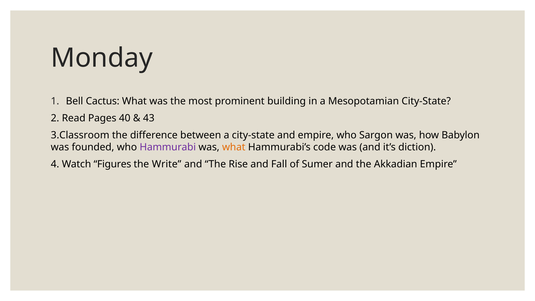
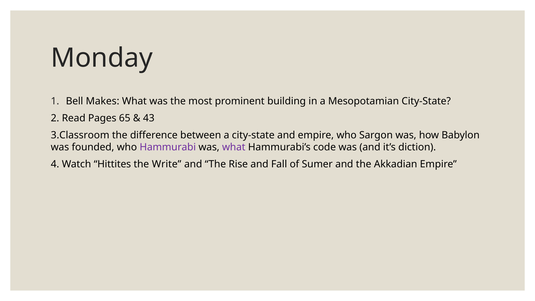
Cactus: Cactus -> Makes (103, 101)
40: 40 -> 65 (125, 118)
what colour: orange -> purple (234, 147)
Figures: Figures -> Hittites (112, 164)
